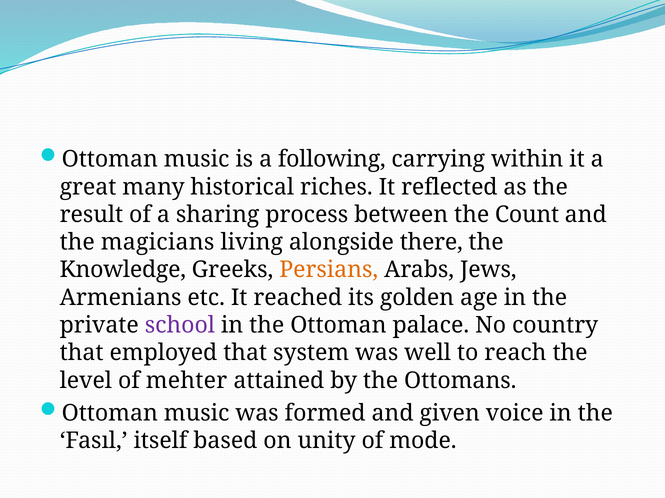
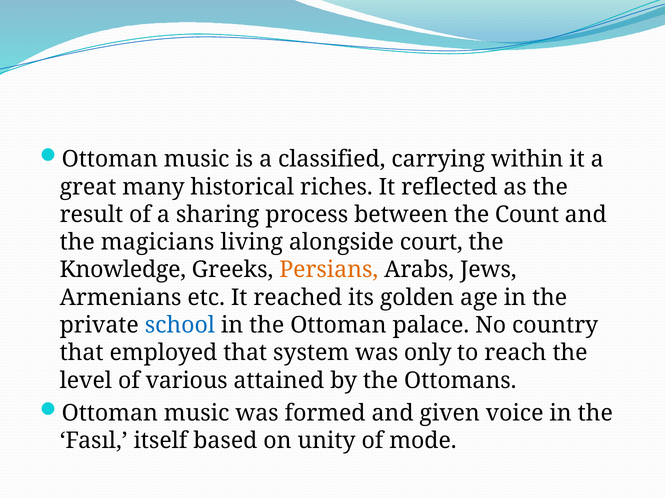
following: following -> classified (332, 159)
there: there -> court (431, 243)
school colour: purple -> blue (180, 326)
well: well -> only (428, 353)
mehter: mehter -> various (187, 381)
